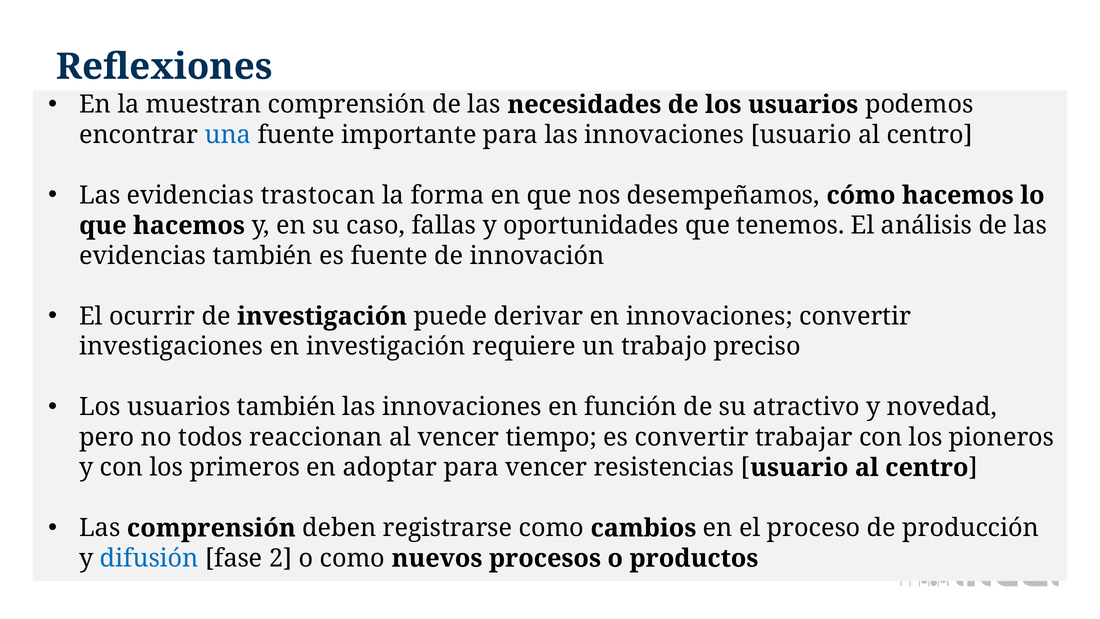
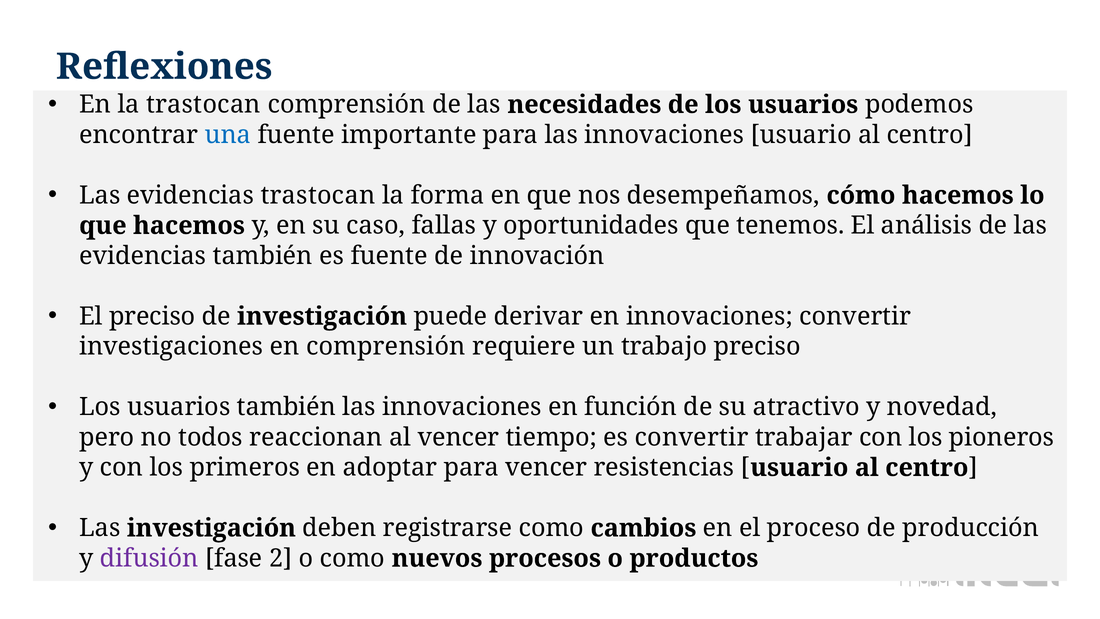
la muestran: muestran -> trastocan (203, 105)
El ocurrir: ocurrir -> preciso (152, 316)
en investigación: investigación -> comprensión (386, 346)
Las comprensión: comprensión -> investigación (211, 528)
difusión colour: blue -> purple (149, 558)
